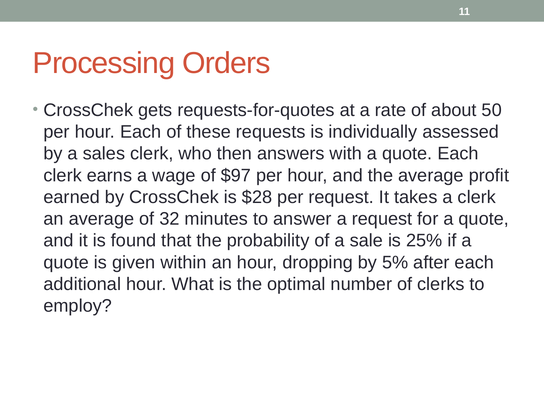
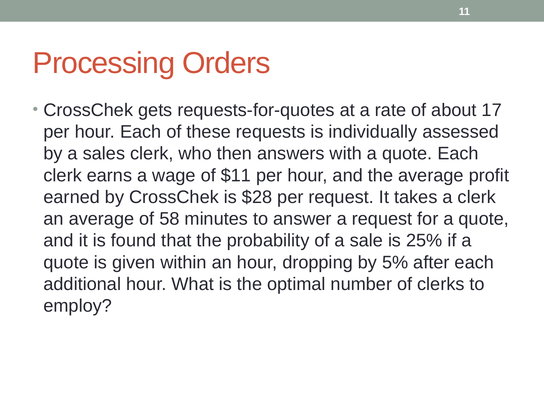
50: 50 -> 17 (492, 110)
$97: $97 -> $11 (236, 175)
32: 32 -> 58 (169, 219)
